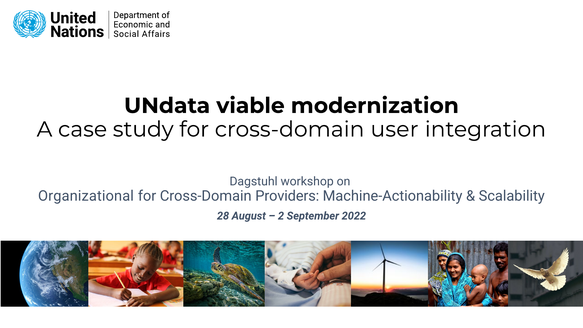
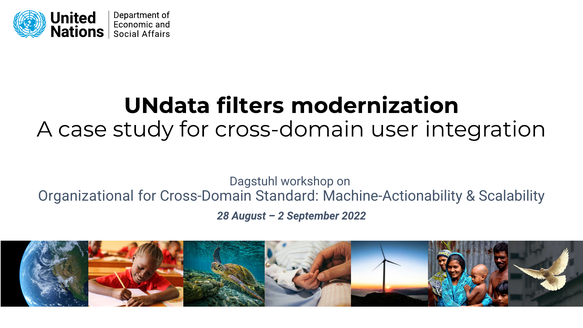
viable: viable -> filters (250, 106)
Providers: Providers -> Standard (287, 196)
